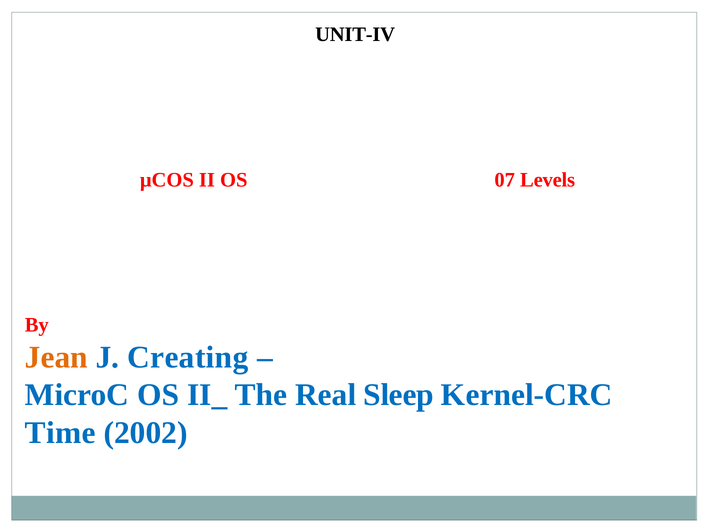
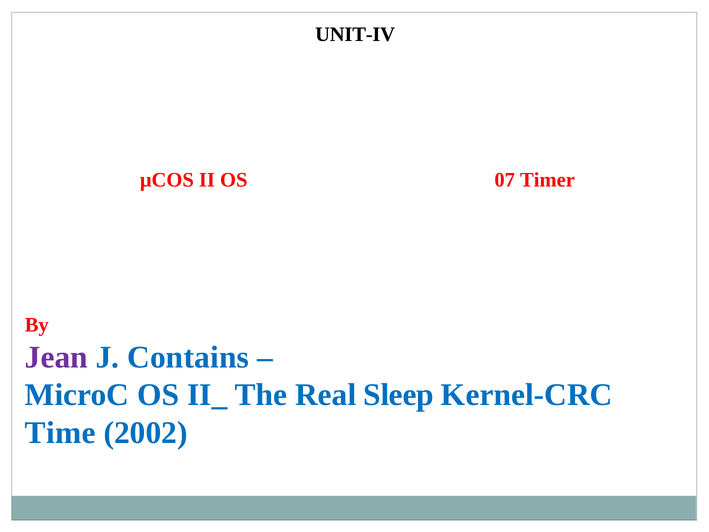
Levels: Levels -> Timer (548, 180)
Jean colour: orange -> purple (56, 357)
Creating: Creating -> Contains (188, 357)
